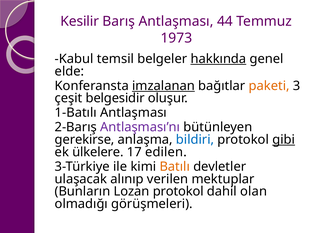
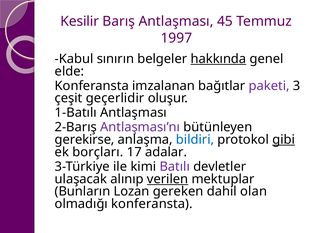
44: 44 -> 45 (225, 21)
1973: 1973 -> 1997 (176, 38)
temsil: temsil -> sınırın (115, 59)
imzalanan underline: present -> none (163, 86)
paketi colour: orange -> purple (269, 86)
belgesidir: belgesidir -> geçerlidir (115, 98)
ülkelere: ülkelere -> borçları (98, 152)
edilen: edilen -> adalar (166, 152)
Batılı colour: orange -> purple (175, 167)
verilen underline: none -> present (168, 179)
Lozan protokol: protokol -> gereken (178, 192)
olmadığı görüşmeleri: görüşmeleri -> konferansta (152, 204)
